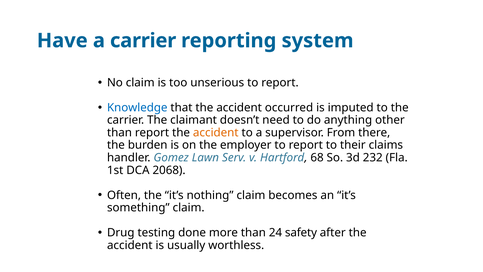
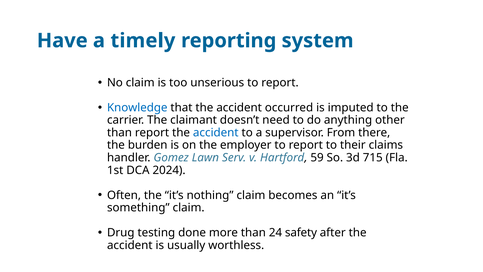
a carrier: carrier -> timely (143, 41)
accident colour: orange -> blue (216, 133)
68: 68 -> 59 (317, 157)
232: 232 -> 715 (373, 157)
2068: 2068 -> 2024 (169, 170)
